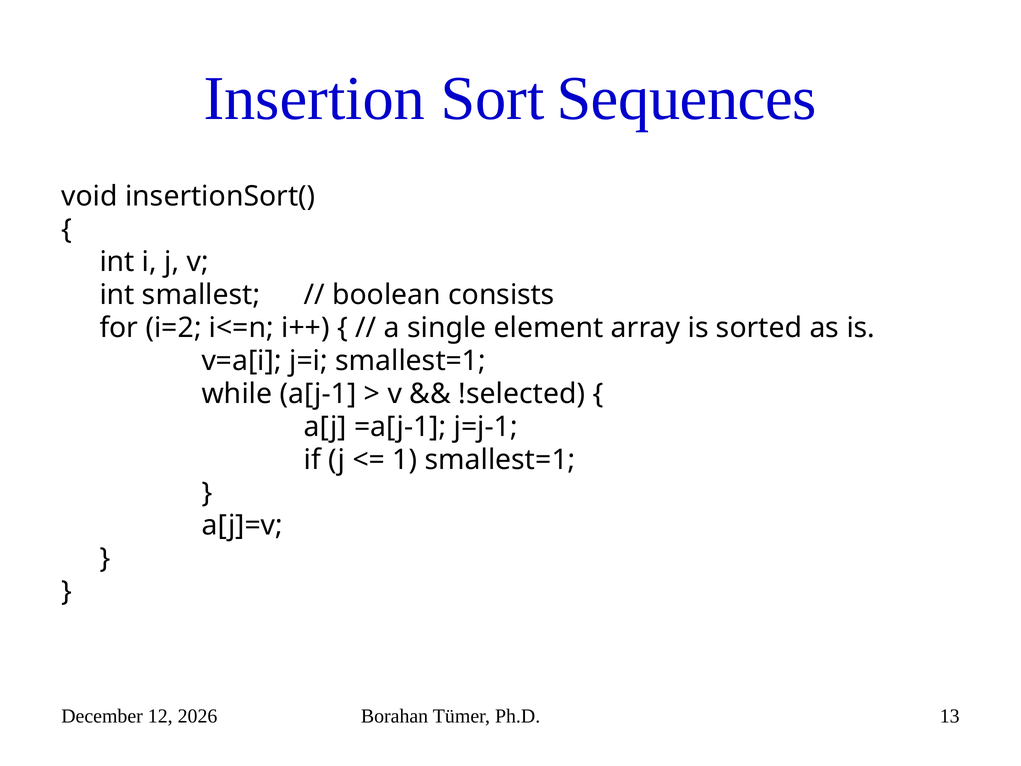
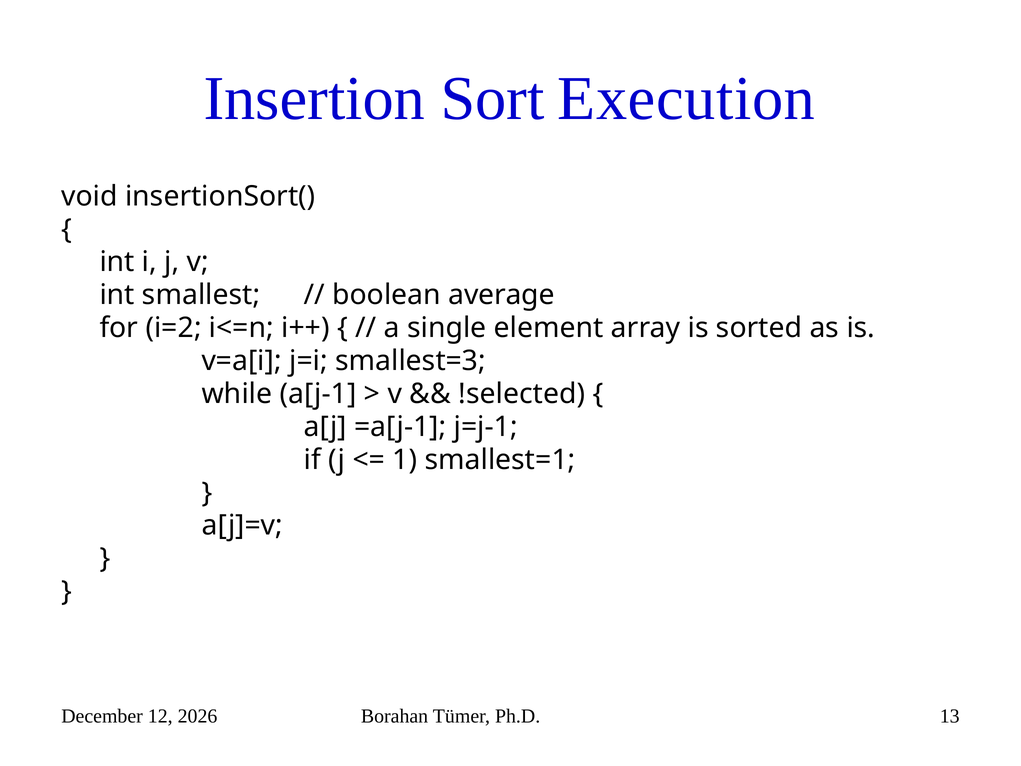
Sequences: Sequences -> Execution (686, 99)
consists: consists -> average (502, 295)
j=i smallest=1: smallest=1 -> smallest=3 (411, 361)
